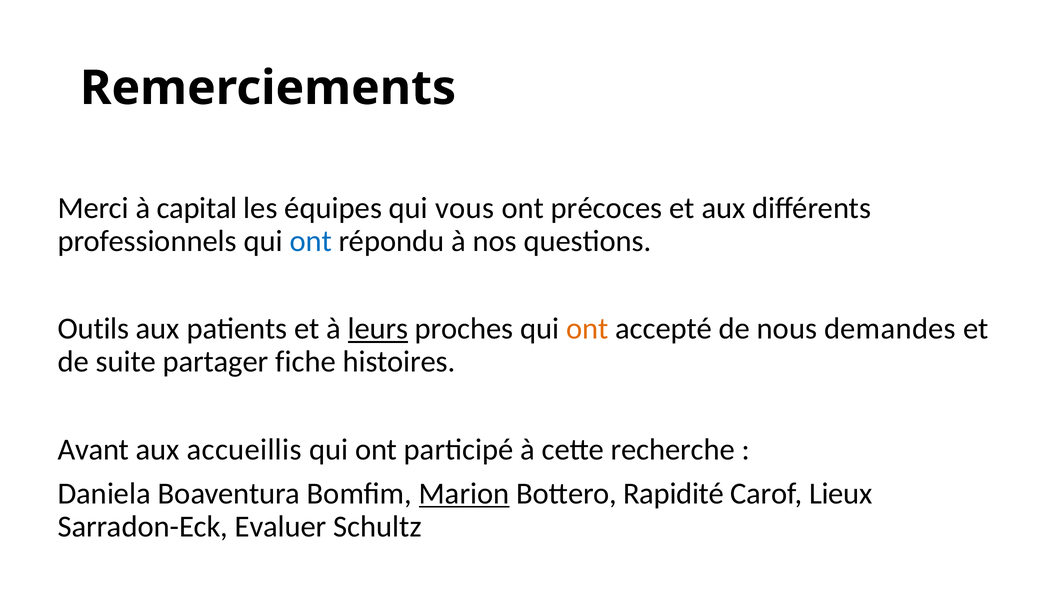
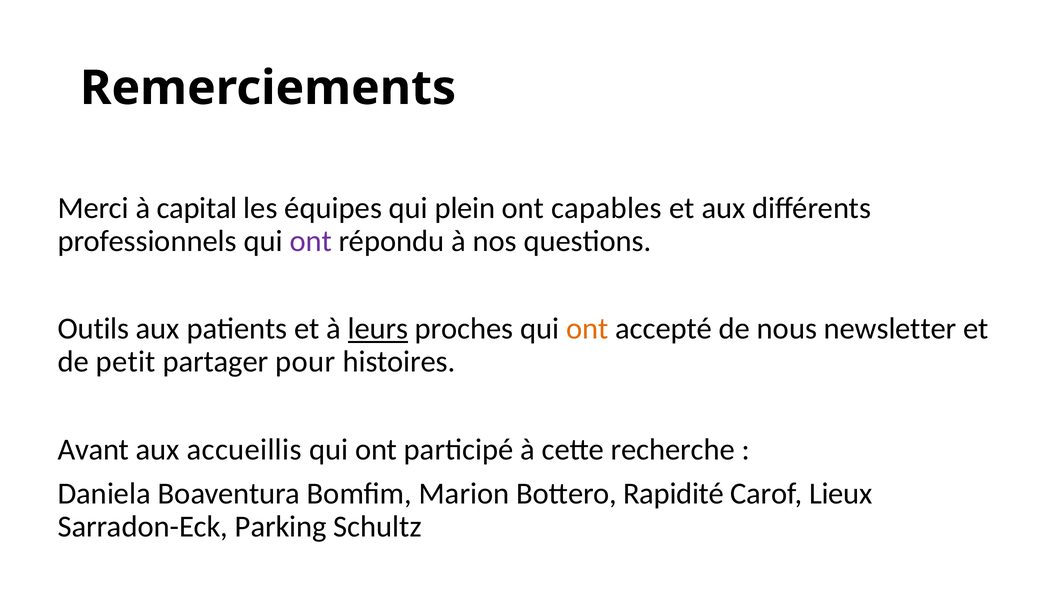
vous: vous -> plein (465, 208)
précoces: précoces -> capables (607, 208)
ont colour: blue -> purple (311, 241)
demandes: demandes -> newsletter (890, 329)
suite: suite -> petit (126, 362)
fiche: fiche -> pour (305, 362)
Marion underline: present -> none (464, 494)
Evaluer: Evaluer -> Parking (281, 527)
